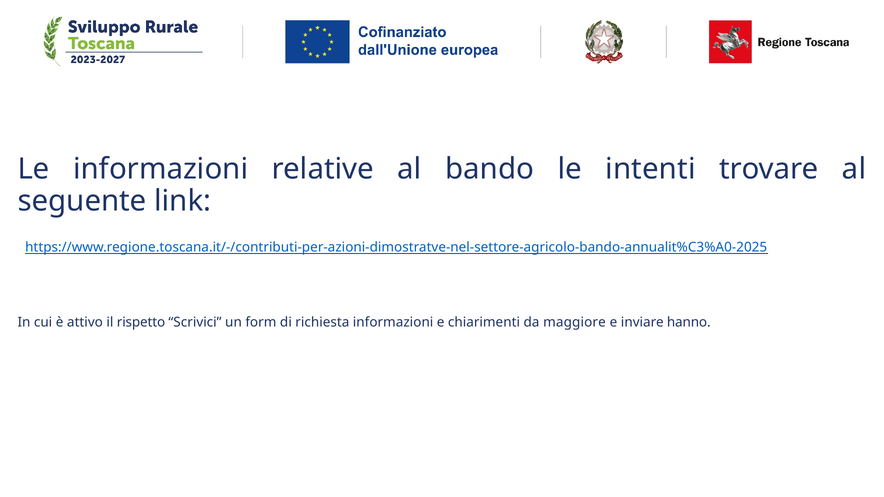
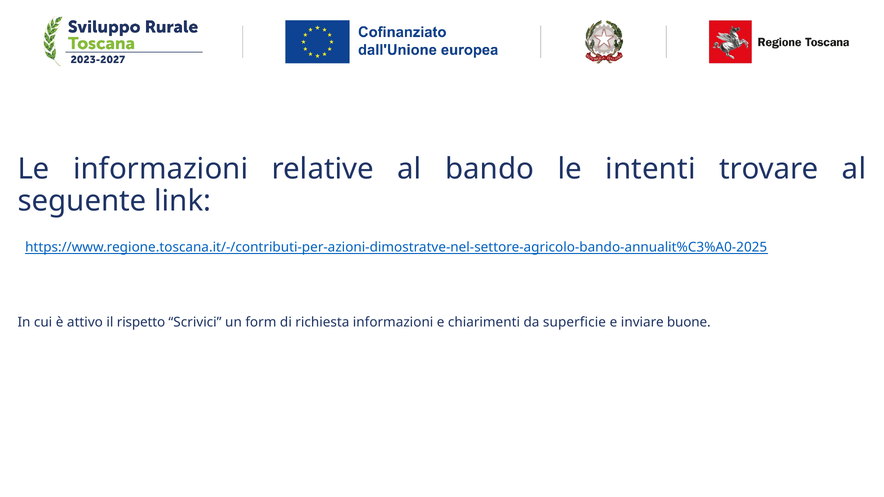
maggiore: maggiore -> superficie (574, 322)
hanno: hanno -> buone (689, 322)
